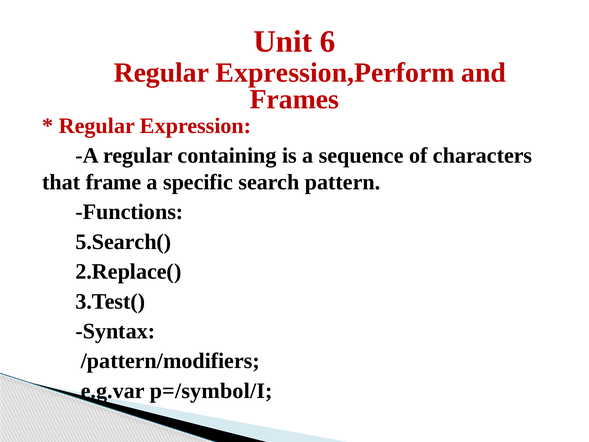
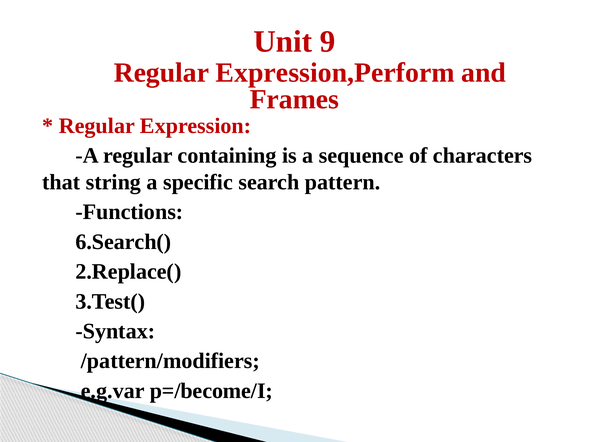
6: 6 -> 9 (328, 42)
frame: frame -> string (113, 182)
5.Search(: 5.Search( -> 6.Search( (123, 242)
p=/symbol/I: p=/symbol/I -> p=/become/I (211, 391)
